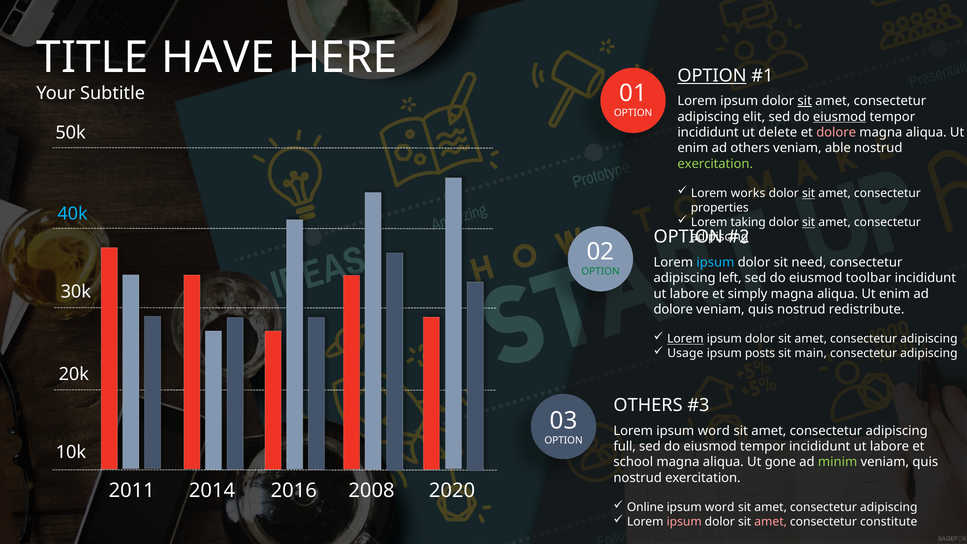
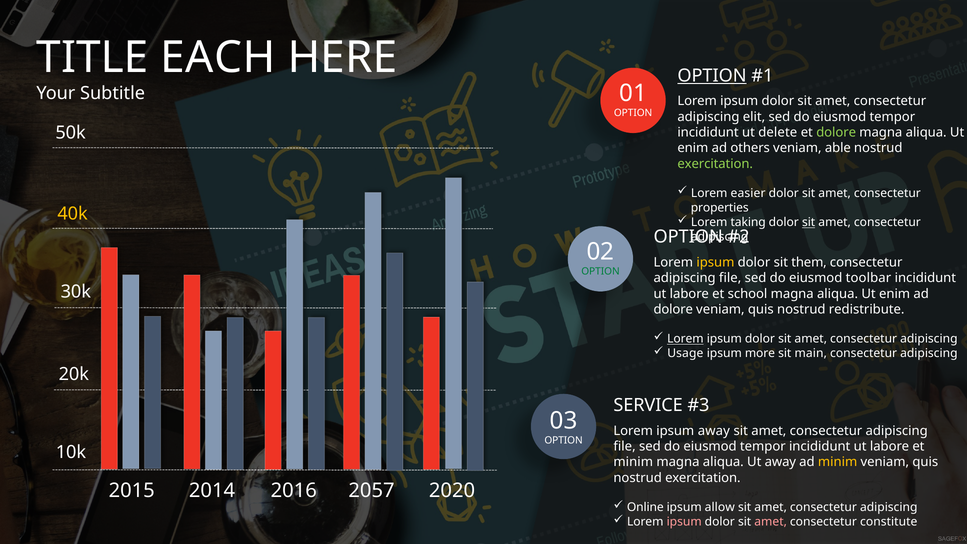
HAVE: HAVE -> EACH (218, 57)
sit underline: present -> none (805, 101)
eiusmod underline: present -> none (840, 117)
dolore colour: pink -> light green (836, 132)
works: works -> easier (748, 193)
sit underline: present -> none (809, 193)
40k colour: light blue -> yellow (73, 214)
ipsum colour: light blue -> yellow (715, 262)
need: need -> them (809, 262)
left: left -> file (730, 278)
simply: simply -> school (748, 294)
posts: posts -> more (760, 353)
OTHERS: OTHERS -> SERVICE (648, 405)
Lorem ipsum word: word -> away (714, 431)
full: full -> file (625, 446)
school: school -> minim (633, 462)
Ut gone: gone -> away (780, 462)
minim colour: light green -> yellow (838, 462)
2011: 2011 -> 2015 (132, 491)
2008: 2008 -> 2057 (372, 491)
word: word -> allow (720, 507)
